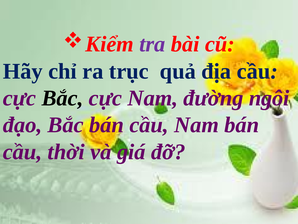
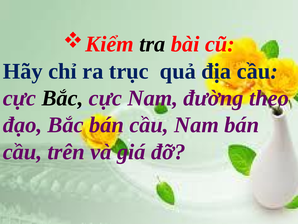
tra colour: purple -> black (152, 44)
ngôi: ngôi -> theo (269, 98)
thời: thời -> trên (66, 152)
